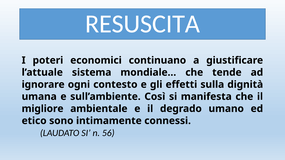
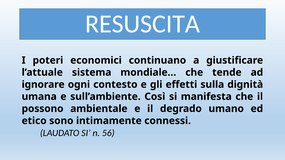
migliore: migliore -> possono (43, 109)
